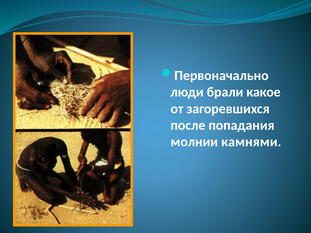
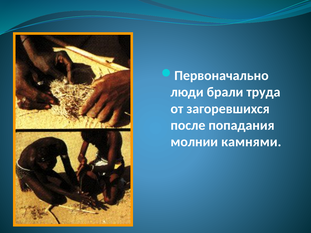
какое: какое -> труда (263, 92)
